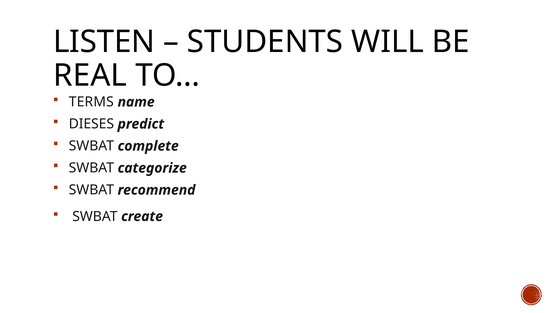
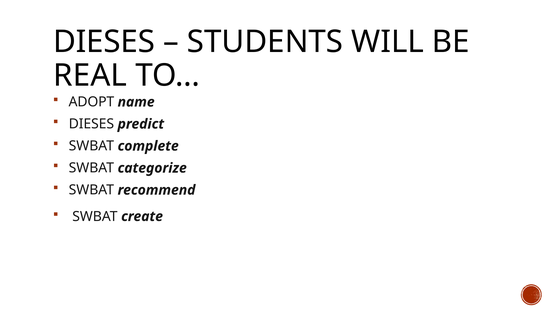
LISTEN: LISTEN -> DIESES (104, 42)
TERMS: TERMS -> ADOPT (91, 102)
